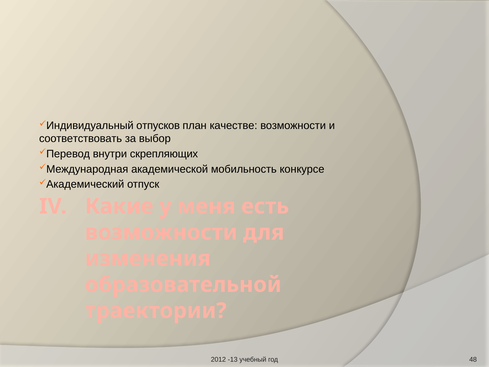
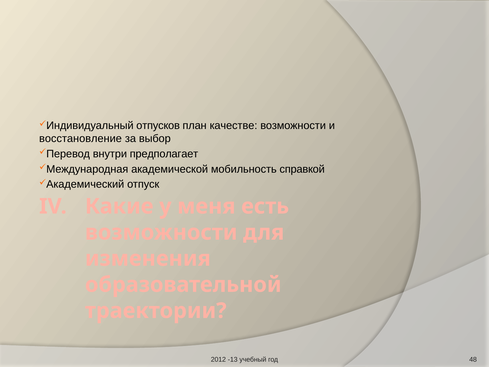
соответствовать: соответствовать -> восстановление (80, 139)
скрепляющих: скрепляющих -> предполагает (164, 154)
конкурсе: конкурсе -> справкой (302, 169)
